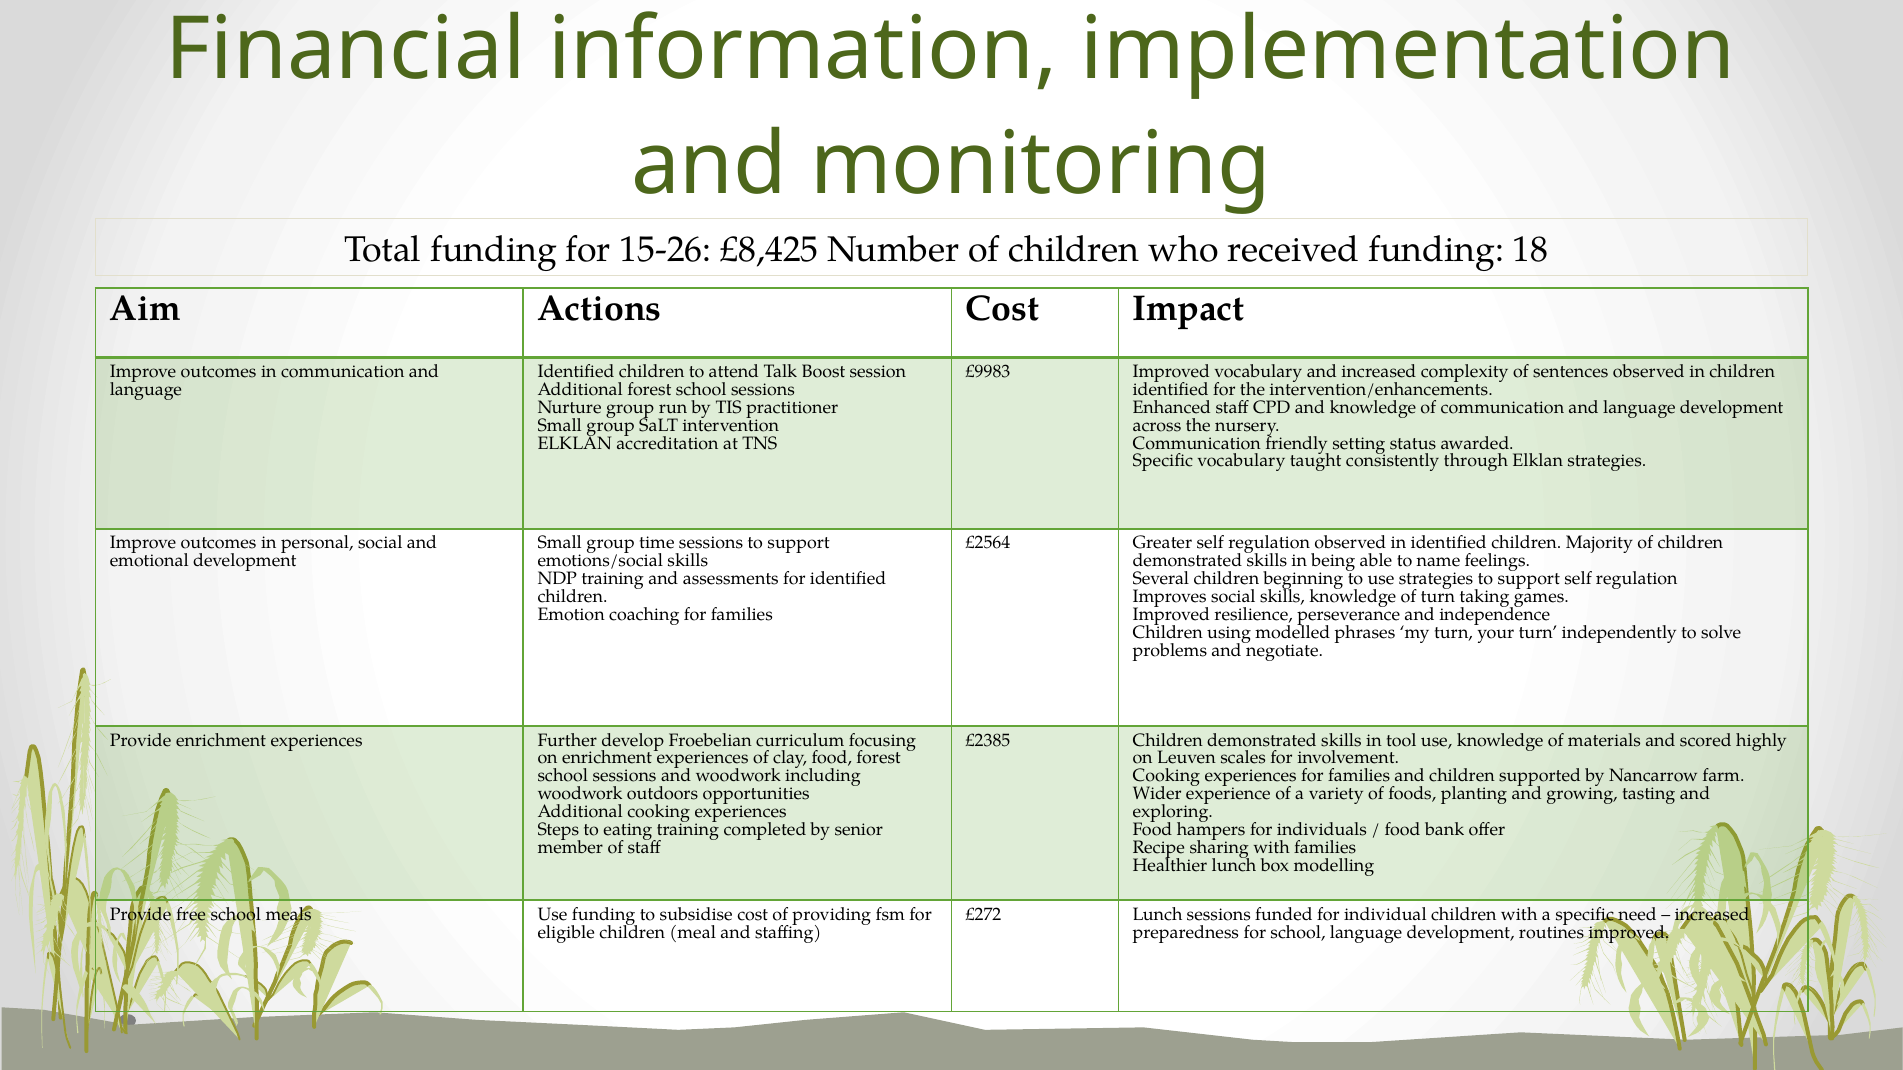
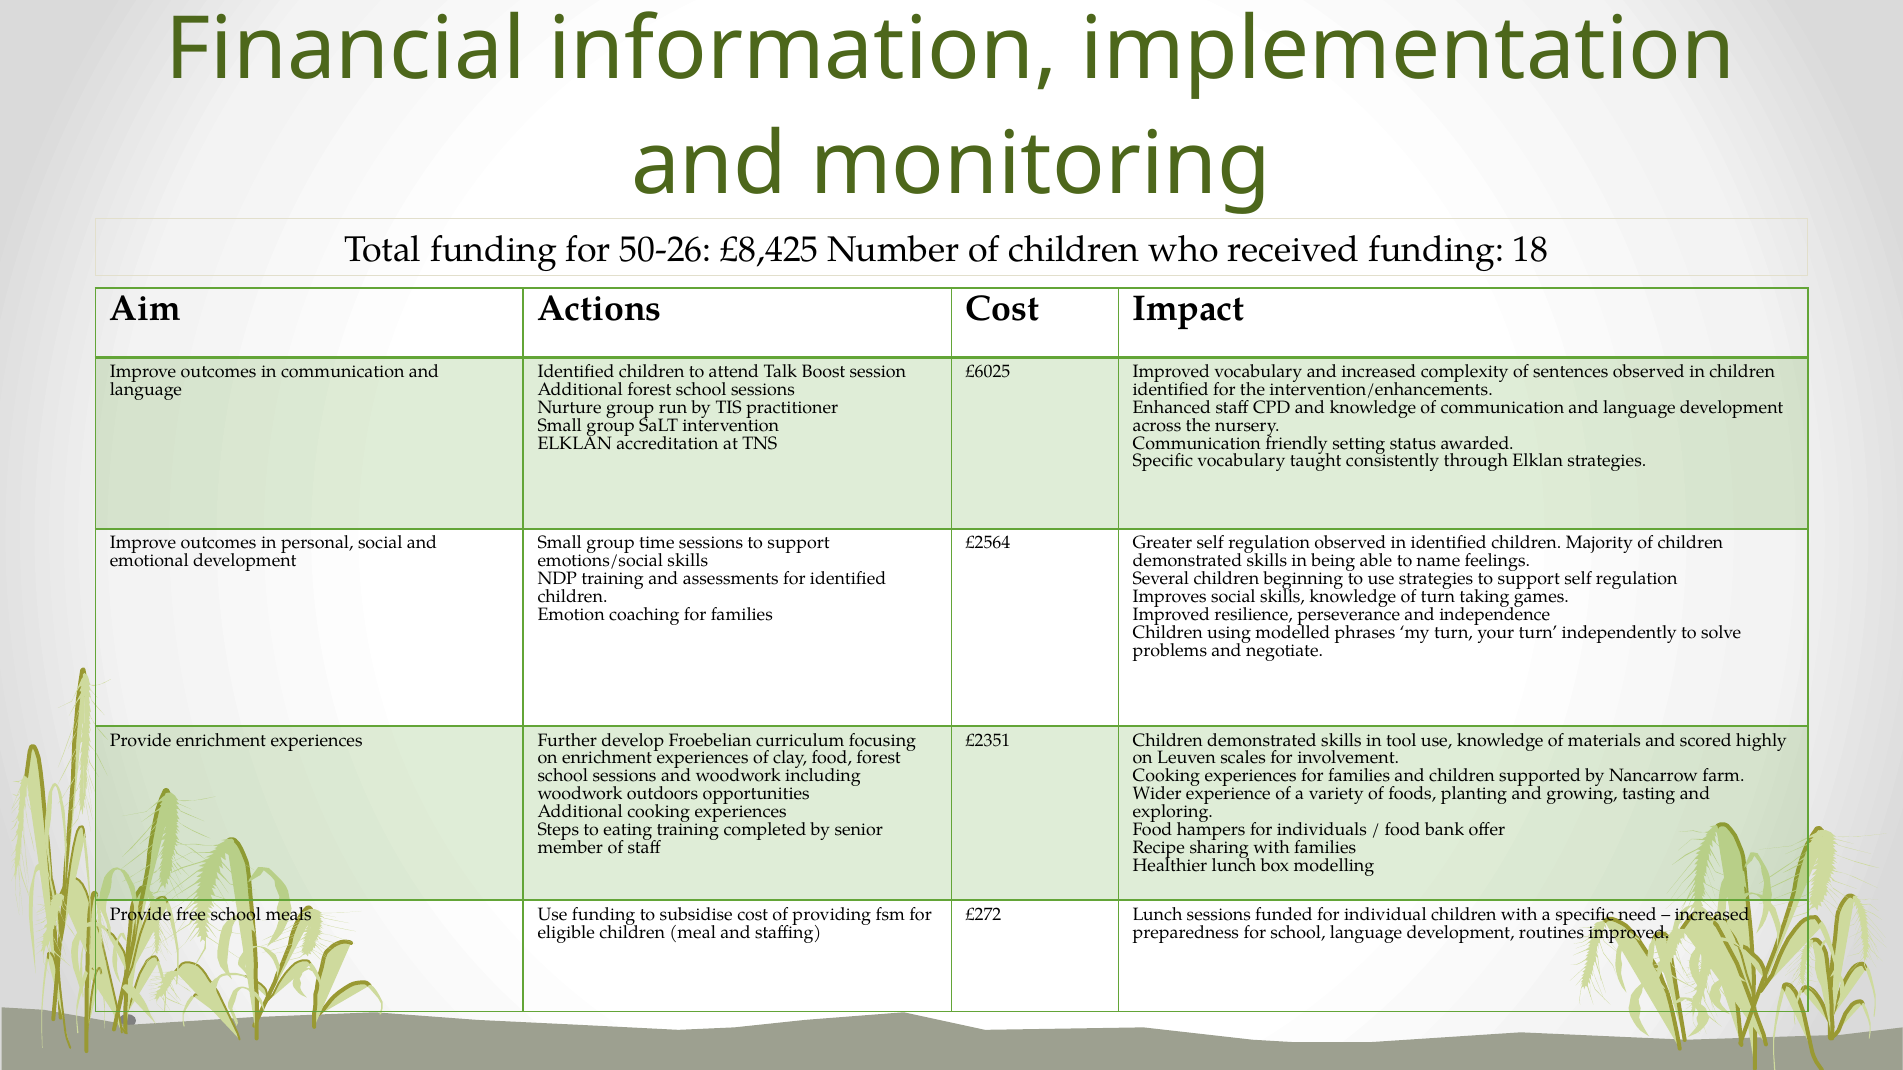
15-26: 15-26 -> 50-26 (666, 250)
£9983: £9983 -> £6025 (988, 372)
£2385: £2385 -> £2351 (988, 740)
